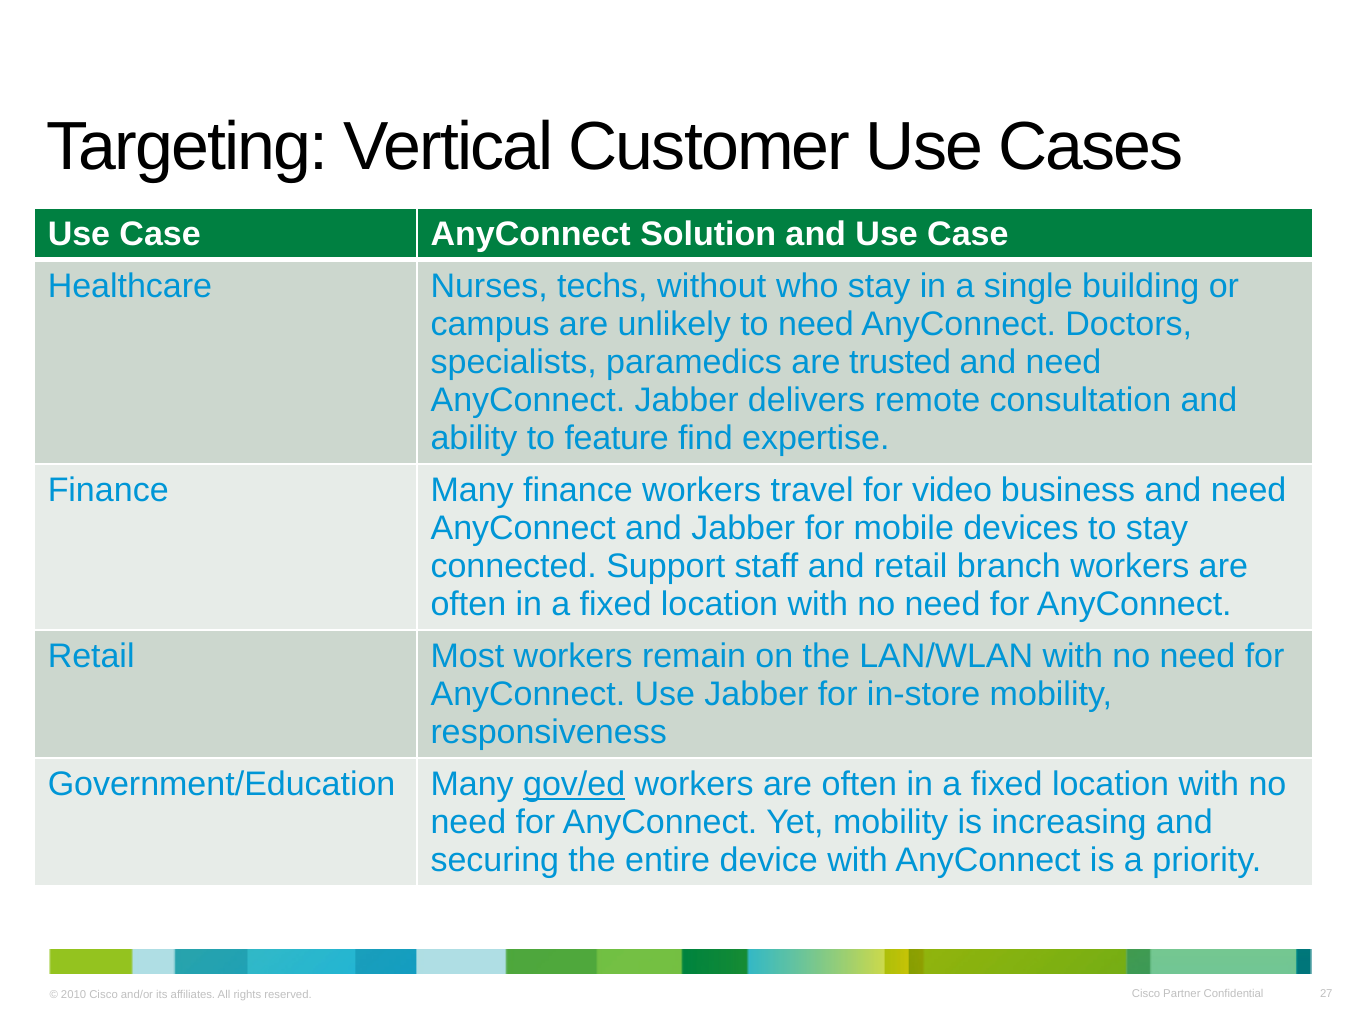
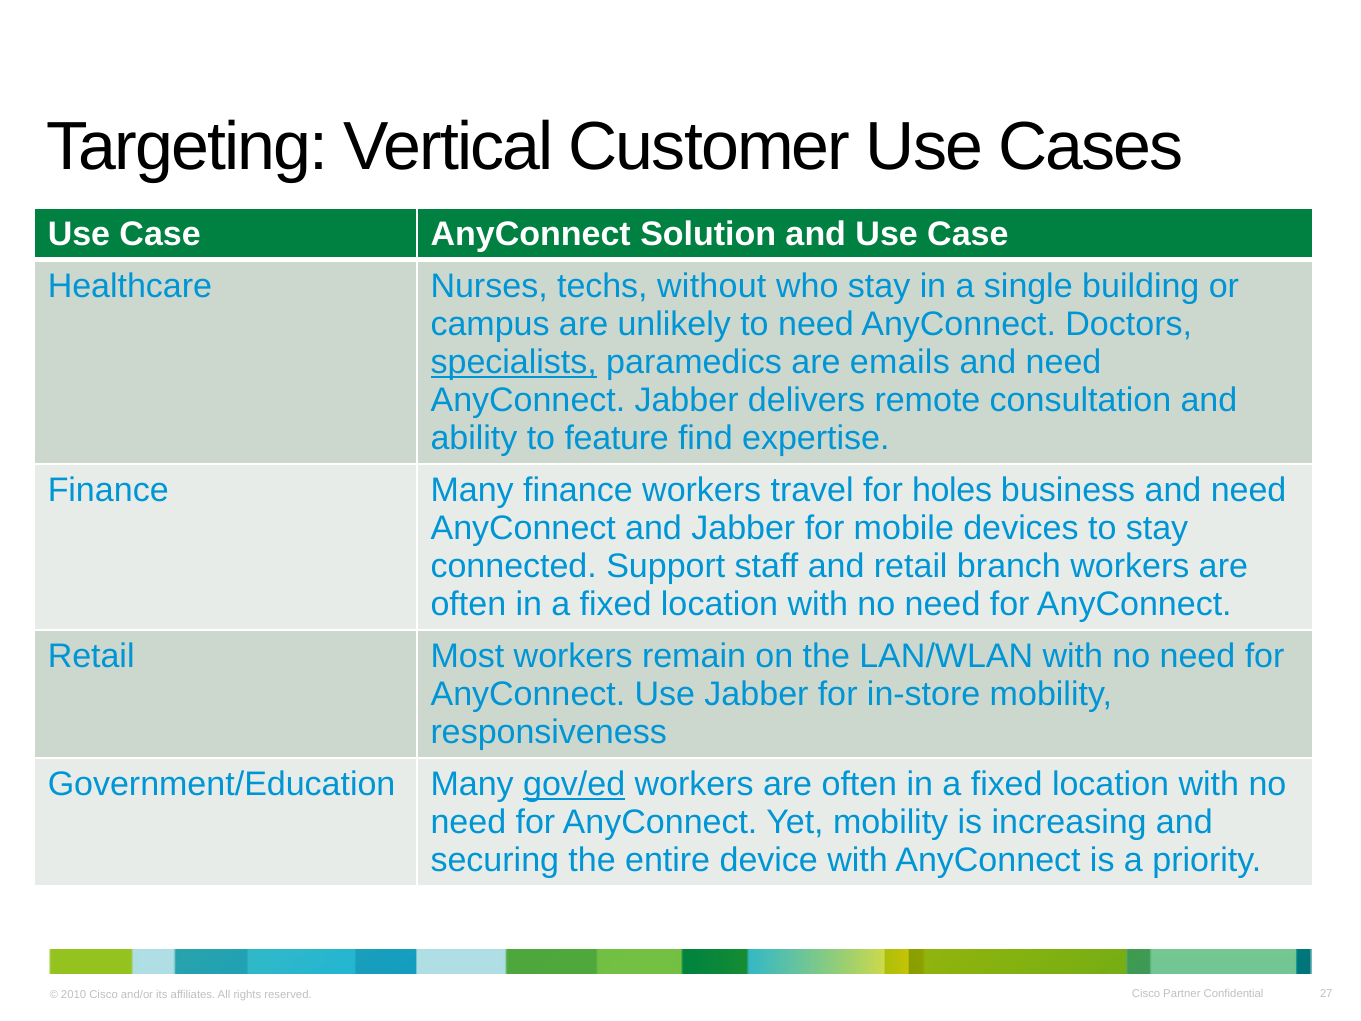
specialists underline: none -> present (514, 362)
trusted: trusted -> emails (900, 362)
video: video -> holes (952, 490)
